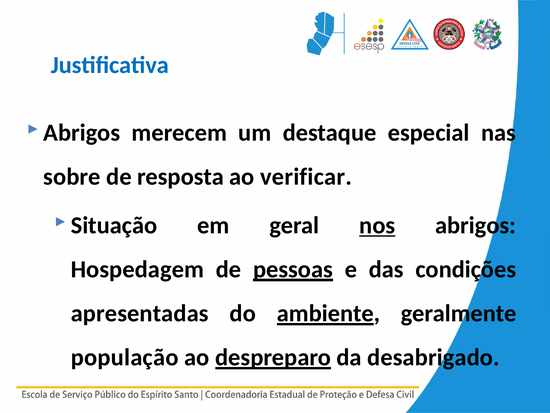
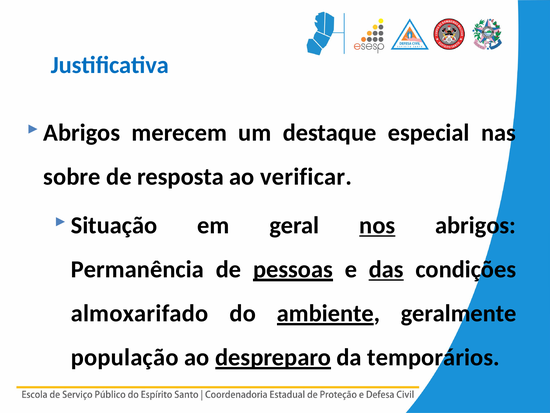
Hospedagem: Hospedagem -> Permanência (137, 269)
das underline: none -> present (386, 269)
apresentadas: apresentadas -> almoxarifado (140, 313)
desabrigado: desabrigado -> temporários (433, 357)
